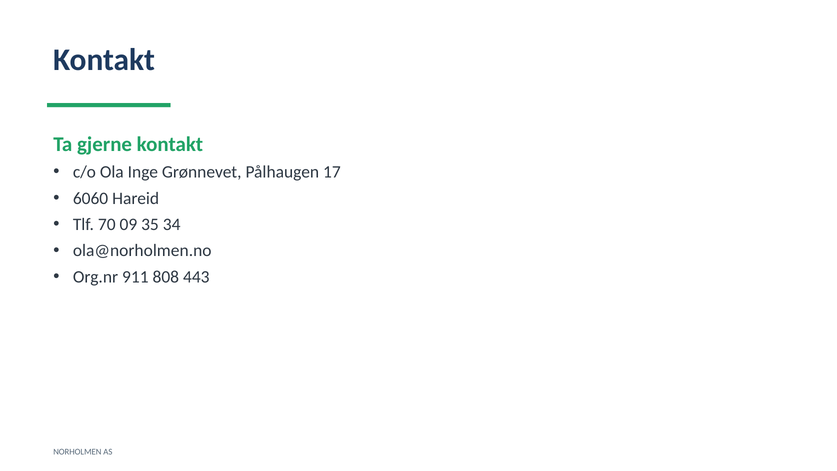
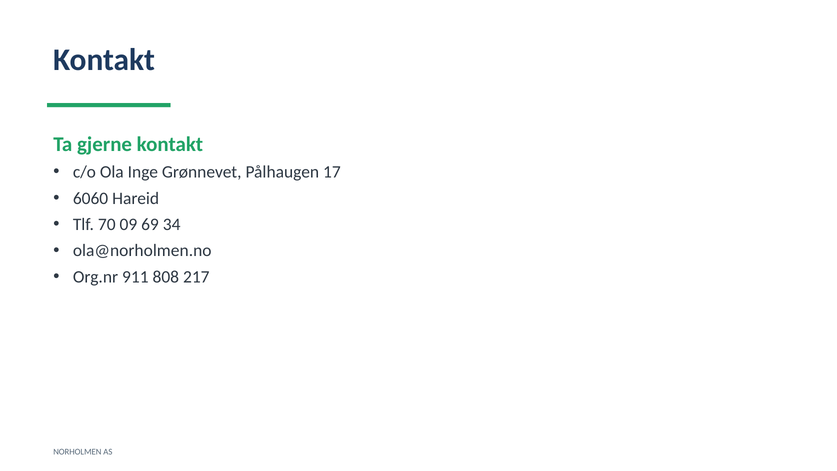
35: 35 -> 69 (150, 224)
443: 443 -> 217 (196, 277)
